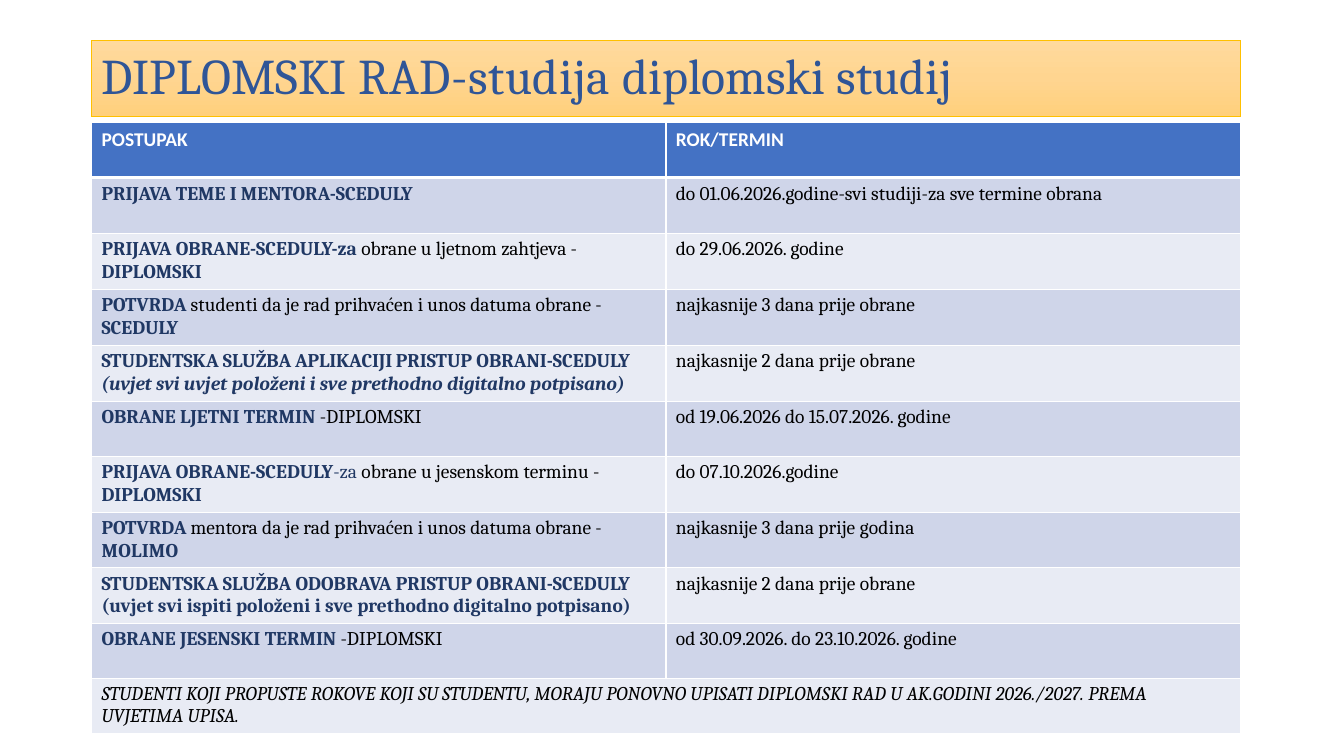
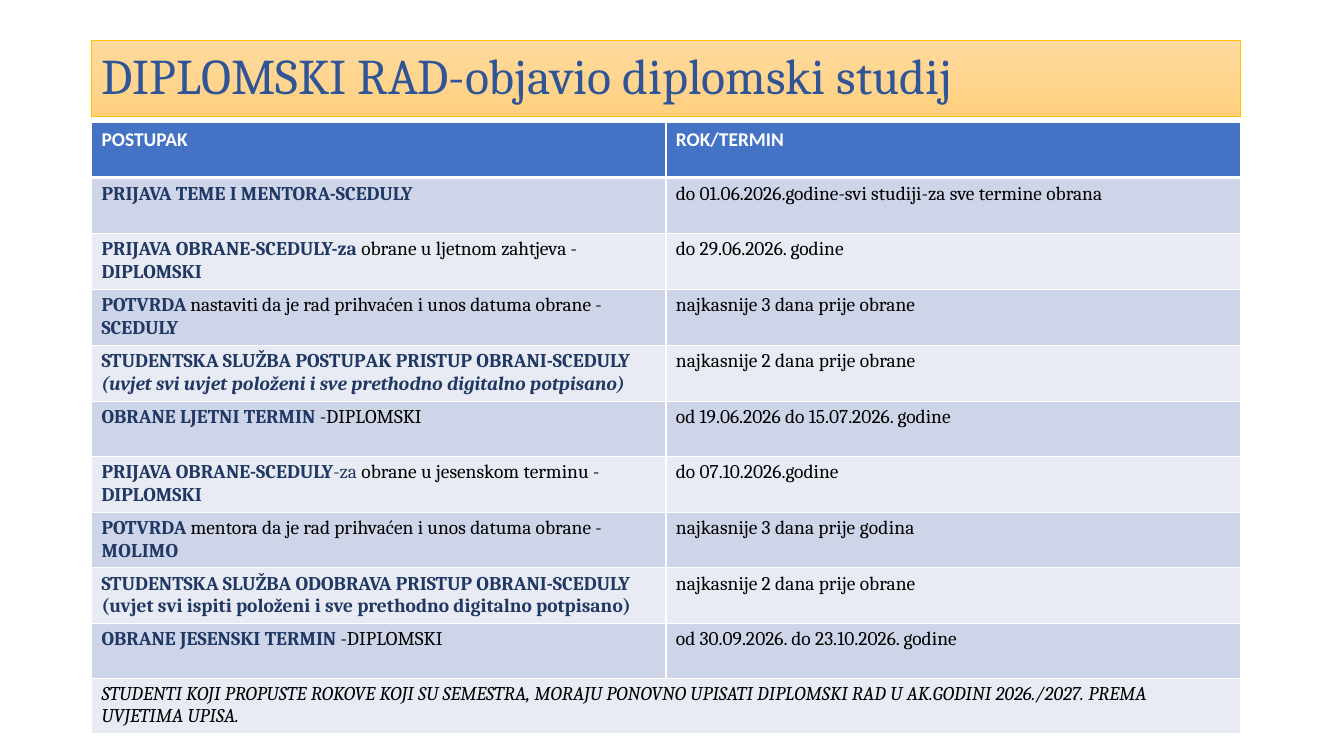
RAD-studija: RAD-studija -> RAD-objavio (485, 78)
POTVRDA studenti: studenti -> nastaviti (224, 306)
SLUŽBA APLIKACIJI: APLIKACIJI -> POSTUPAK (344, 362)
STUDENTU: STUDENTU -> SEMESTRA (486, 694)
